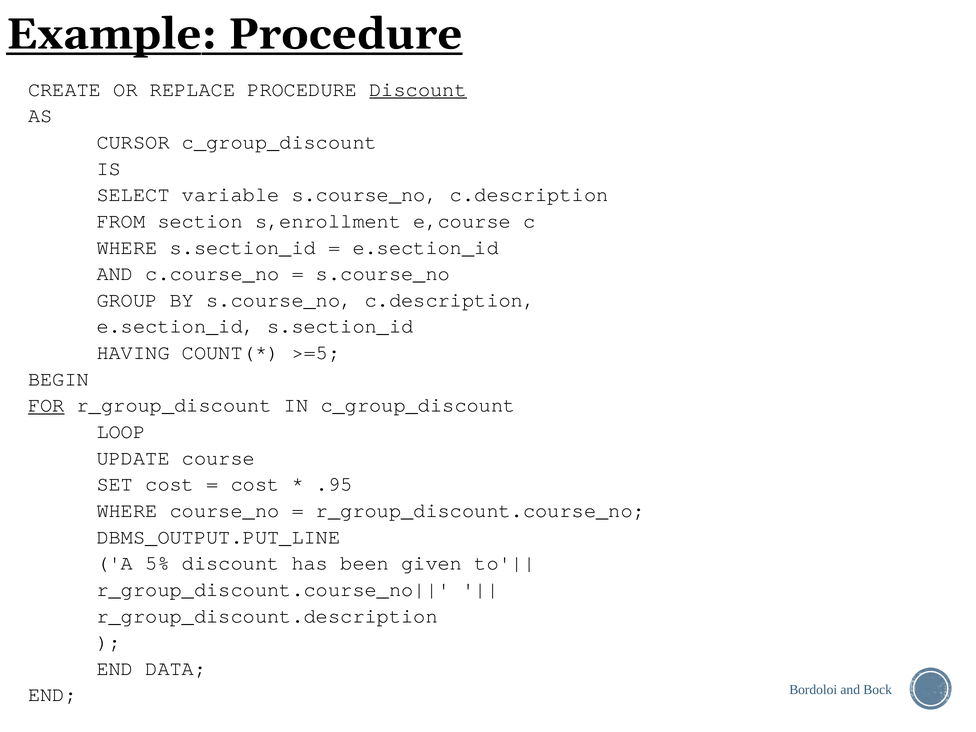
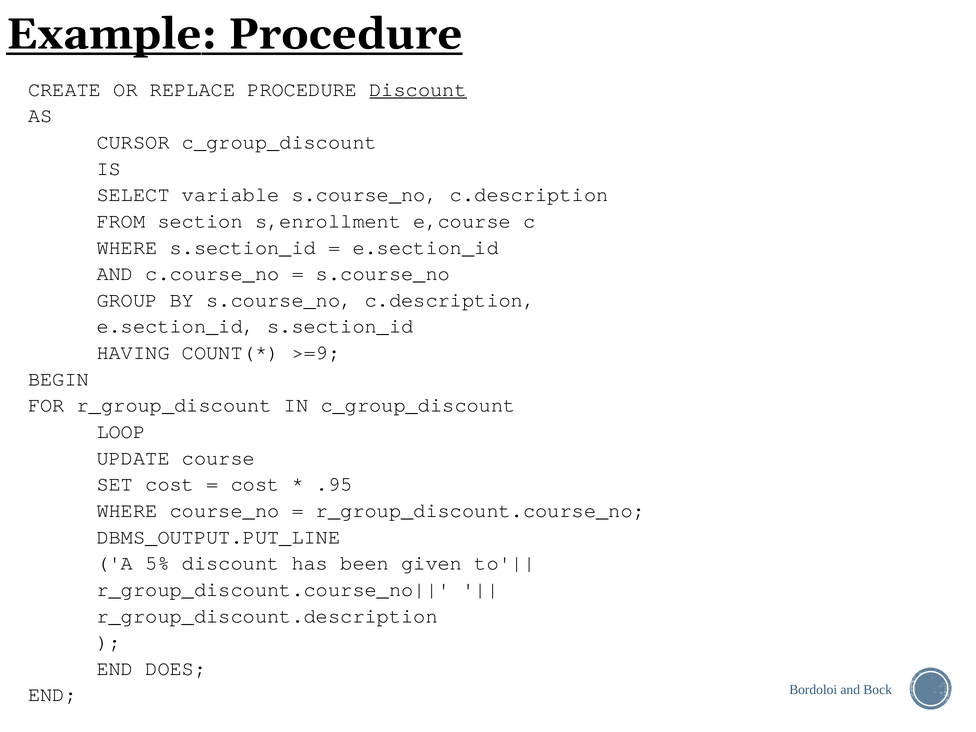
>=5: >=5 -> >=9 (316, 353)
FOR underline: present -> none (46, 405)
DATA: DATA -> DOES (176, 668)
